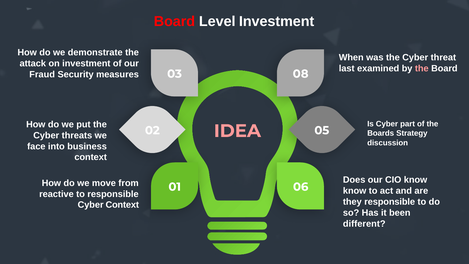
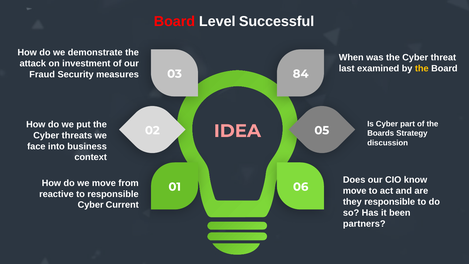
Level Investment: Investment -> Successful (277, 22)
the colour: pink -> yellow (422, 68)
08: 08 -> 84 (301, 74)
know: know -> move (355, 191)
Cyber Context: Context -> Current (122, 205)
different: different -> partners (364, 224)
